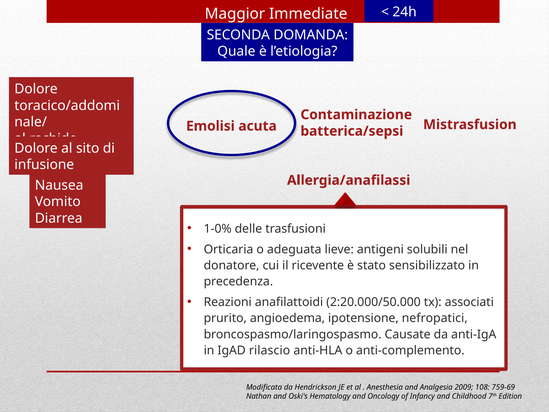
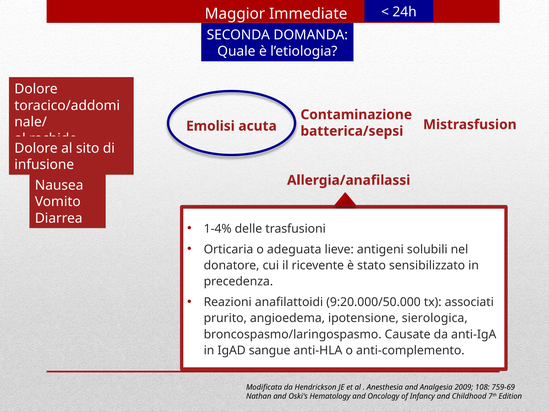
1-0%: 1-0% -> 1-4% (218, 229)
2:20.000/50.000: 2:20.000/50.000 -> 9:20.000/50.000 (374, 302)
nefropatici: nefropatici -> sierologica (435, 318)
rilascio: rilascio -> sangue (270, 350)
